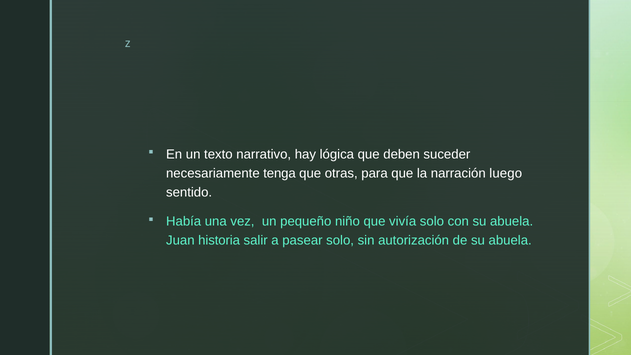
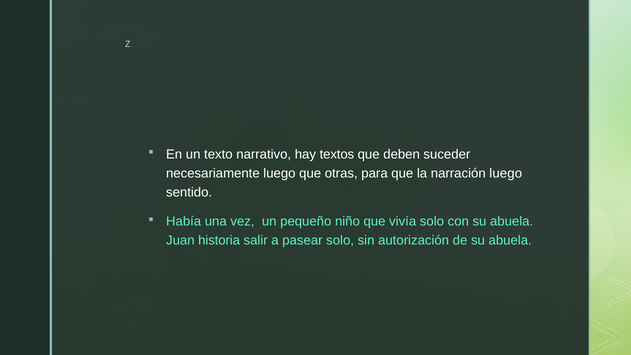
lógica: lógica -> textos (337, 154)
necesariamente tenga: tenga -> luego (279, 173)
